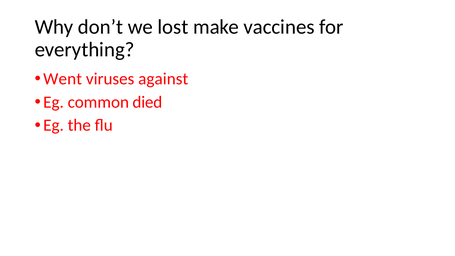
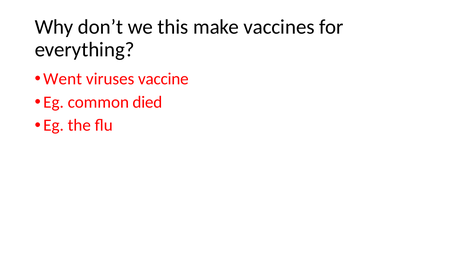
lost: lost -> this (173, 27)
against: against -> vaccine (163, 79)
